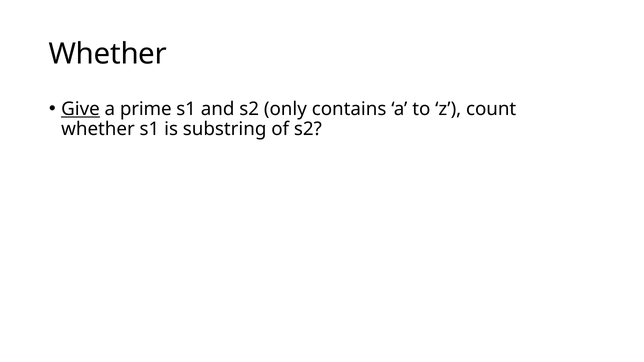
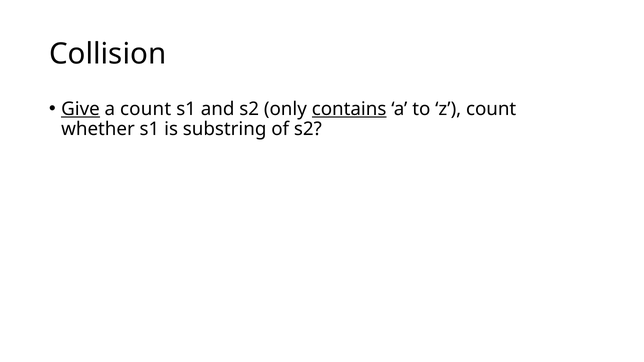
Whether: Whether -> Collision (108, 54)
a prime: prime -> count (146, 109)
contains underline: none -> present (349, 109)
